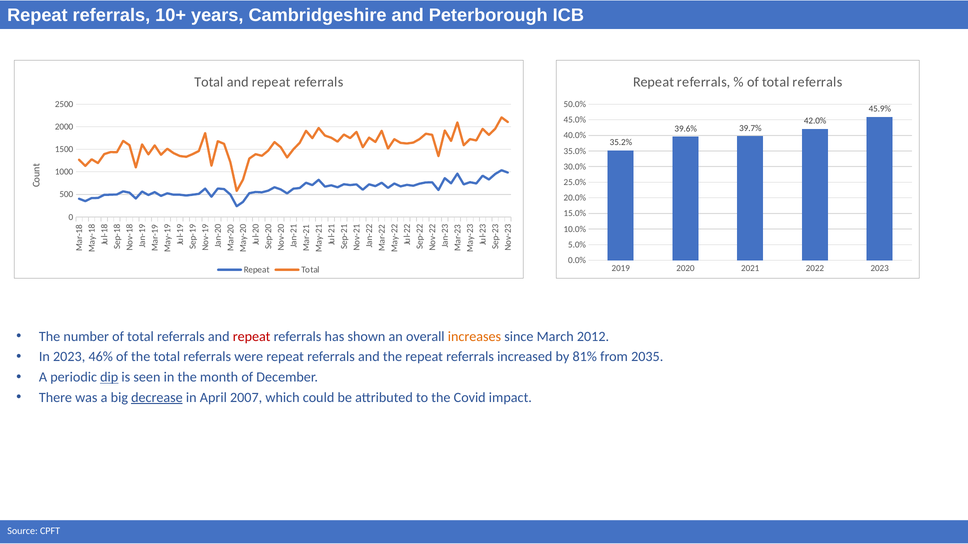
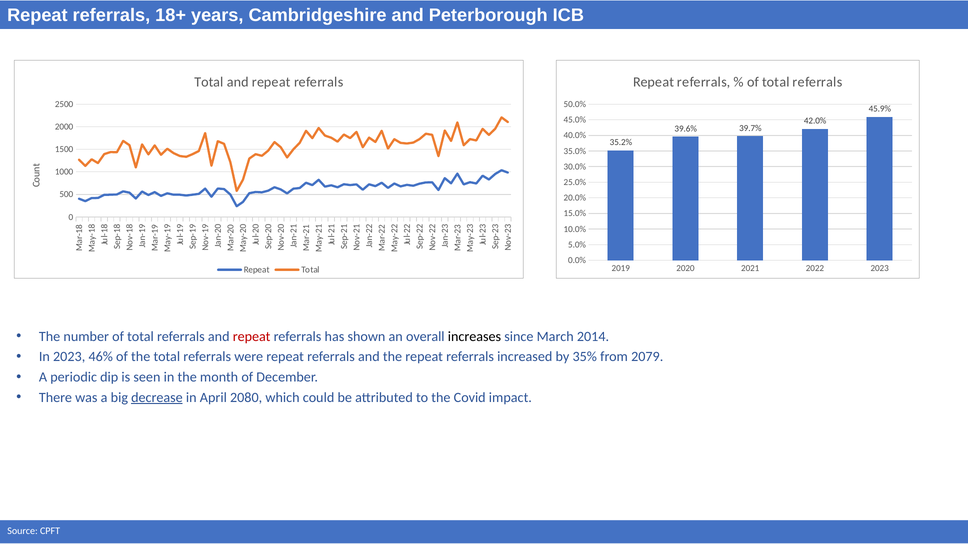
10+: 10+ -> 18+ (171, 15)
increases colour: orange -> black (474, 337)
2012: 2012 -> 2014 (593, 337)
81%: 81% -> 35% (585, 357)
2035: 2035 -> 2079 (647, 357)
dip underline: present -> none (109, 377)
2007: 2007 -> 2080 (246, 398)
